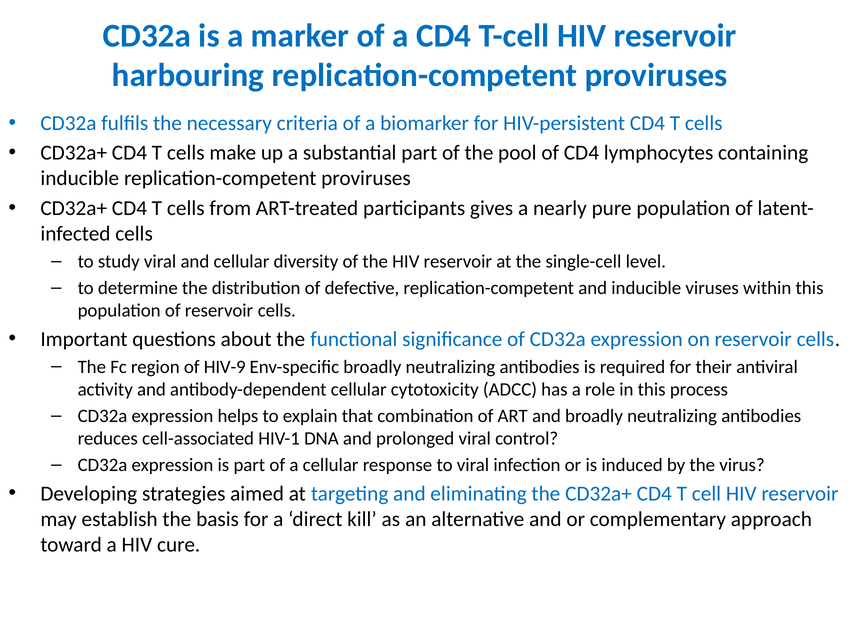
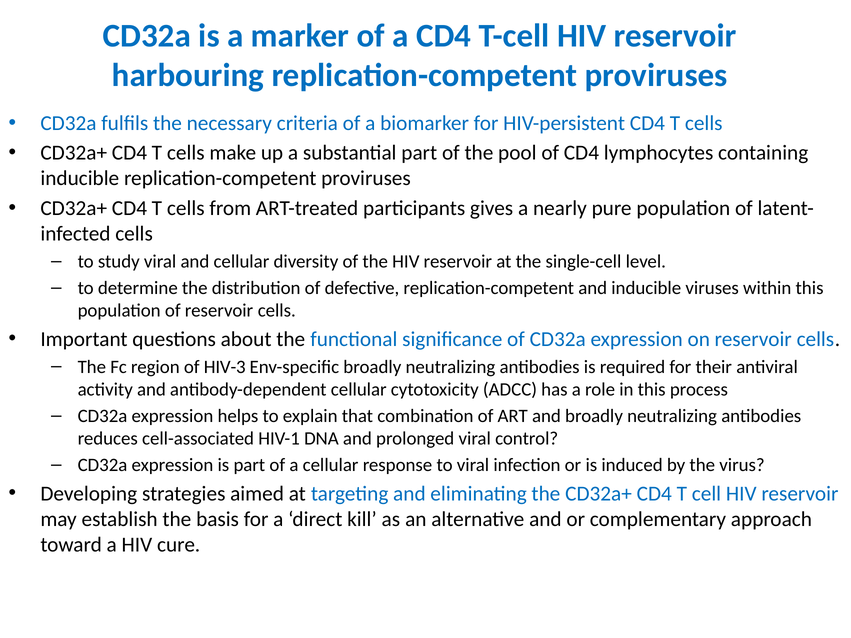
HIV-9: HIV-9 -> HIV-3 (225, 367)
